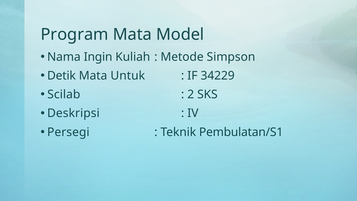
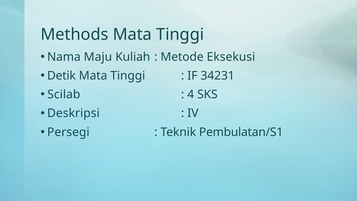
Program: Program -> Methods (75, 34)
Model: Model -> Tinggi (180, 34)
Ingin: Ingin -> Maju (98, 57)
Simpson: Simpson -> Eksekusi (231, 57)
Untuk: Untuk -> Tinggi (128, 76)
34229: 34229 -> 34231 (218, 76)
2: 2 -> 4 (191, 94)
